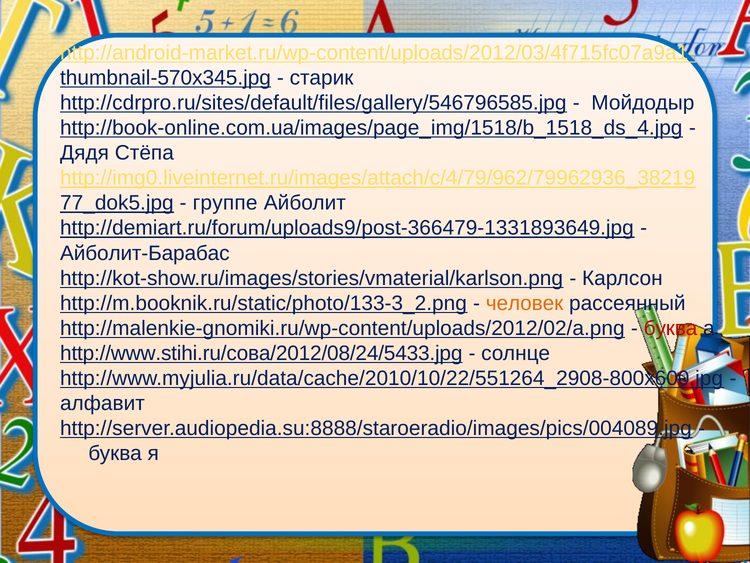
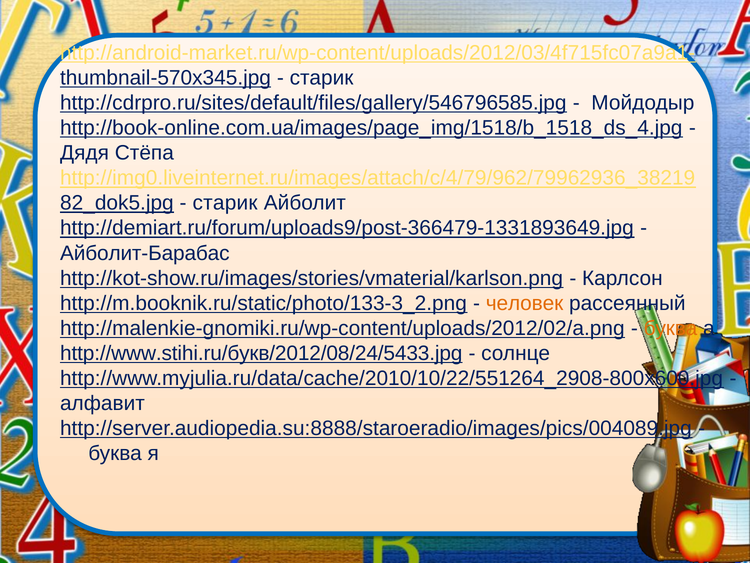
77_dok5.jpg: 77_dok5.jpg -> 82_dok5.jpg (117, 203)
группе: группе -> старик (225, 203)
буква colour: red -> orange (671, 328)
http://www.stihi.ru/сова/2012/08/24/5433.jpg: http://www.stihi.ru/сова/2012/08/24/5433.jpg -> http://www.stihi.ru/букв/2012/08/24/5433.jpg (261, 353)
